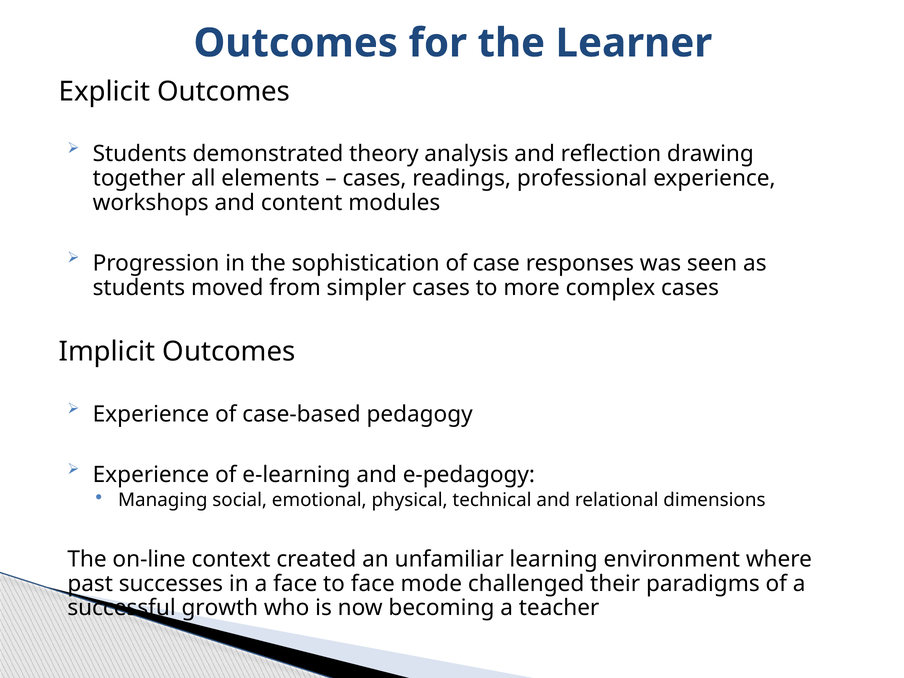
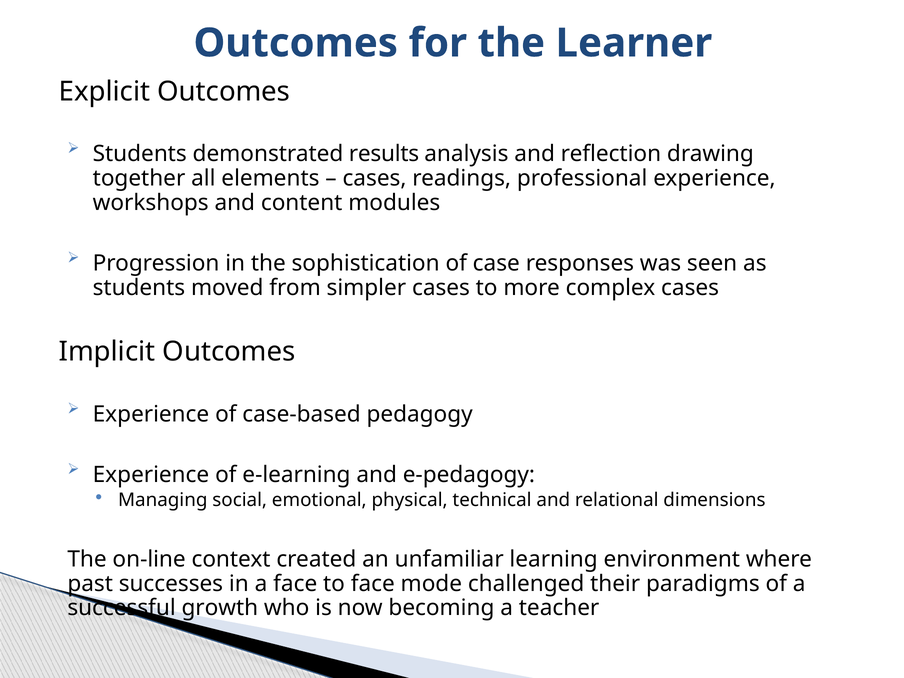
theory: theory -> results (384, 154)
